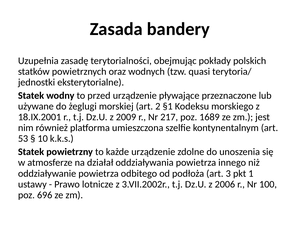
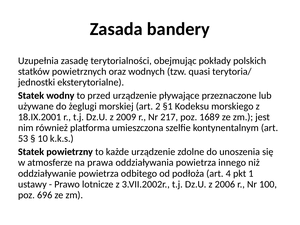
działał: działał -> prawa (100, 163)
3: 3 -> 4 (228, 173)
